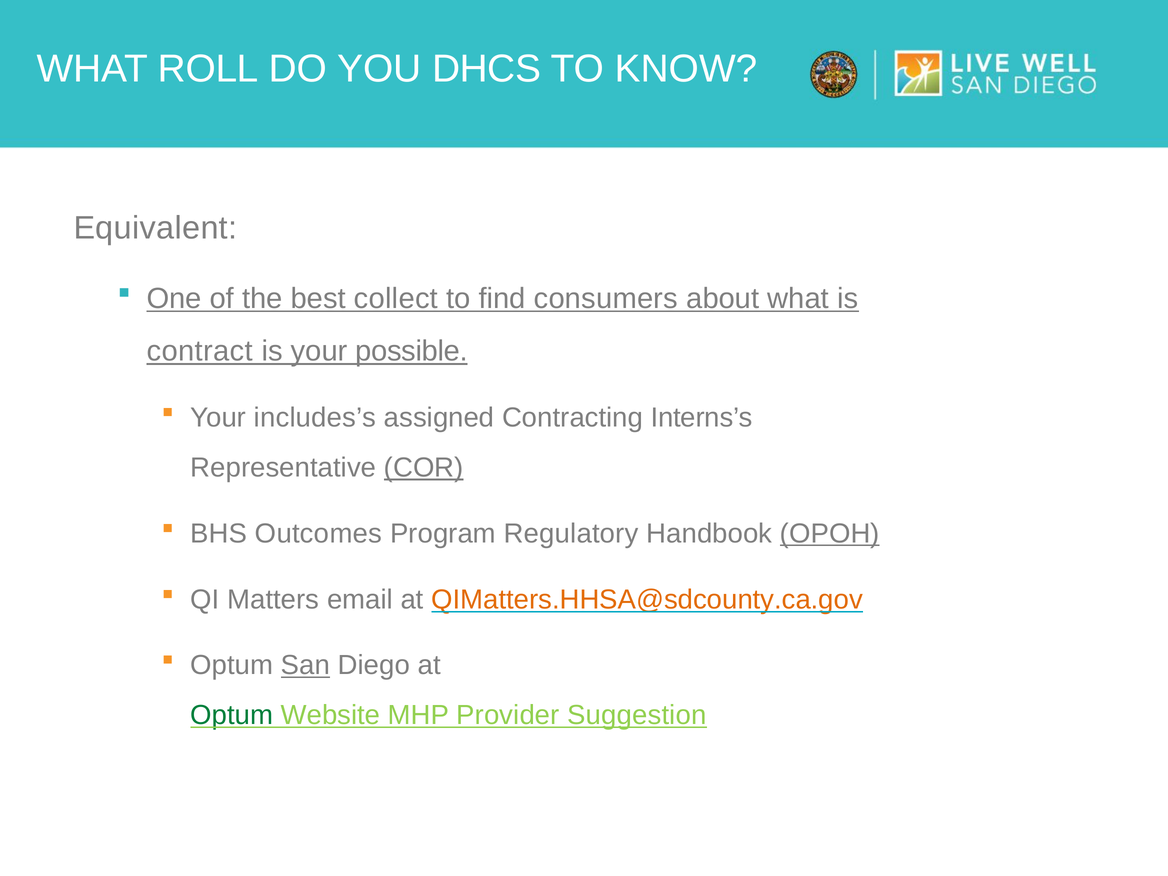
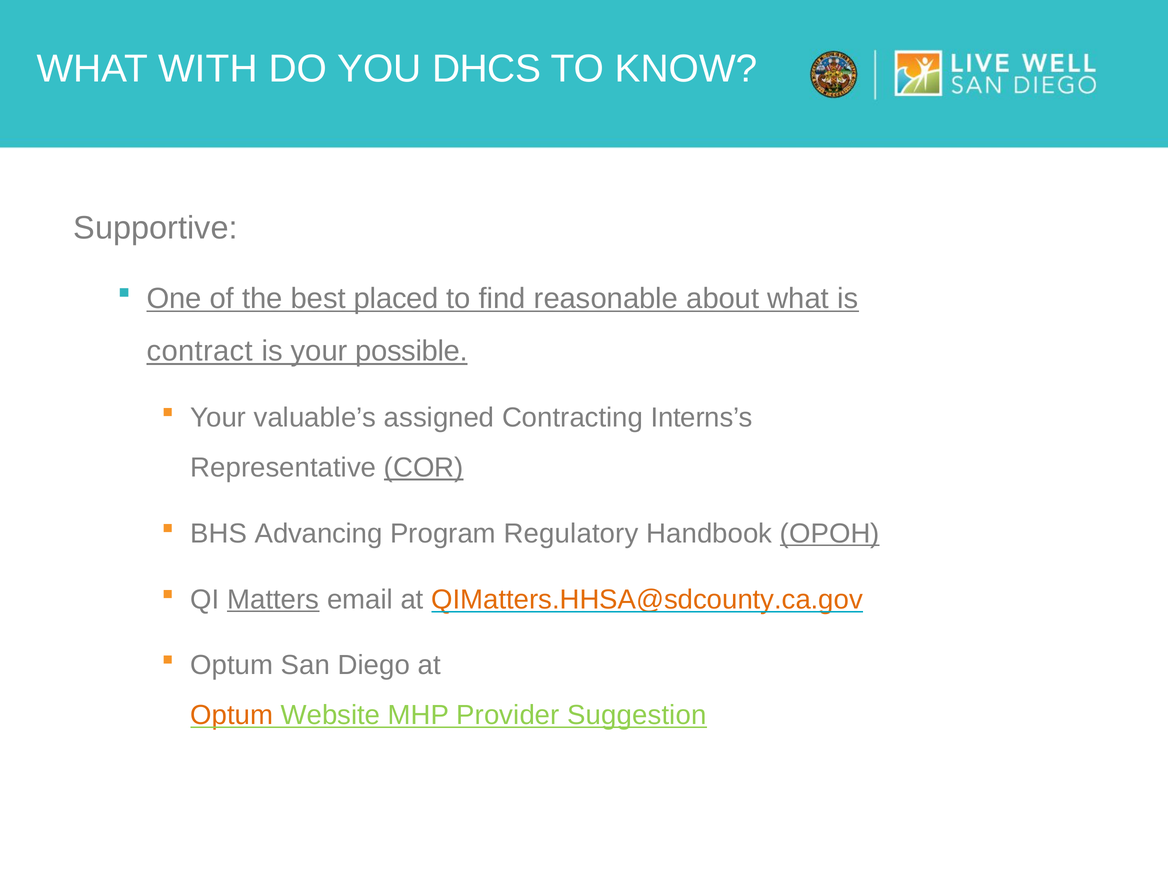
ROLL: ROLL -> WITH (208, 69)
Equivalent: Equivalent -> Supportive (156, 228)
collect: collect -> placed (396, 299)
consumers: consumers -> reasonable (606, 299)
includes’s: includes’s -> valuable’s (315, 418)
Outcomes: Outcomes -> Advancing (319, 534)
Matters underline: none -> present (273, 599)
San underline: present -> none (306, 665)
Optum colour: green -> orange (232, 715)
